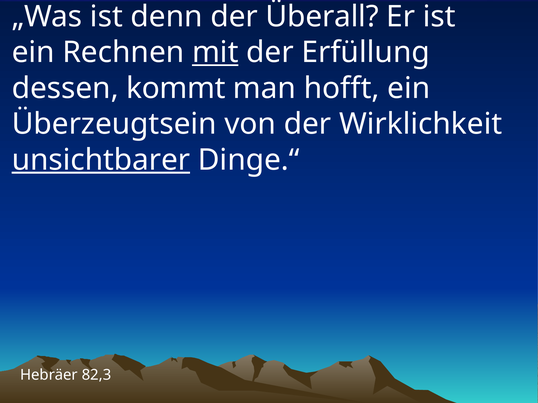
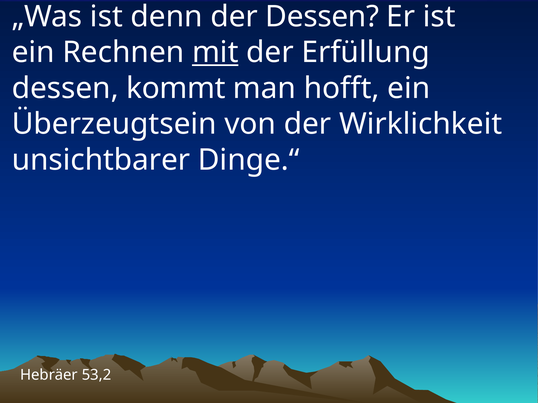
der Überall: Überall -> Dessen (322, 17)
unsichtbarer underline: present -> none (101, 160)
82,3: 82,3 -> 53,2 (97, 375)
